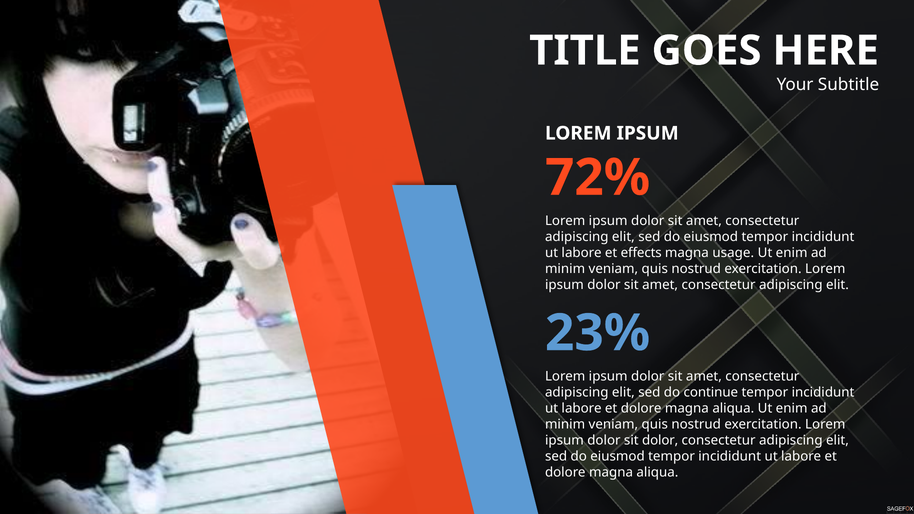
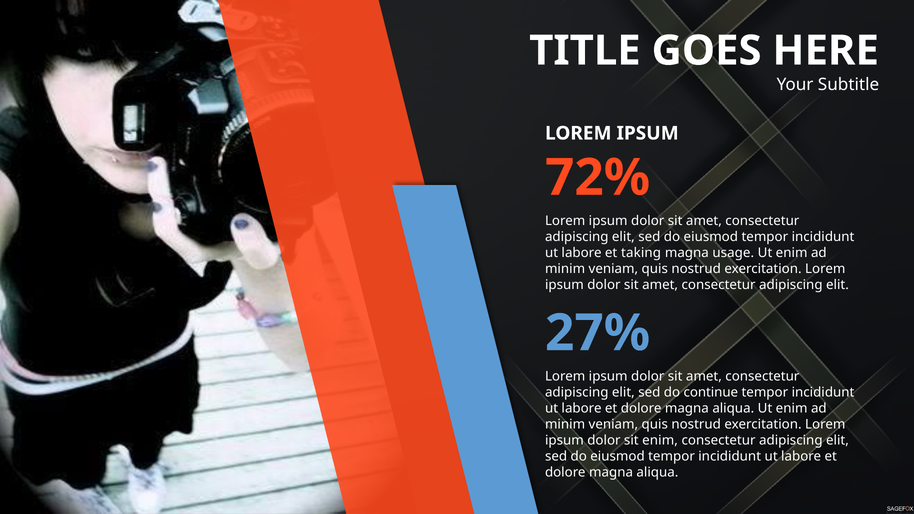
effects: effects -> taking (641, 253)
23%: 23% -> 27% (598, 333)
sit dolor: dolor -> enim (660, 440)
